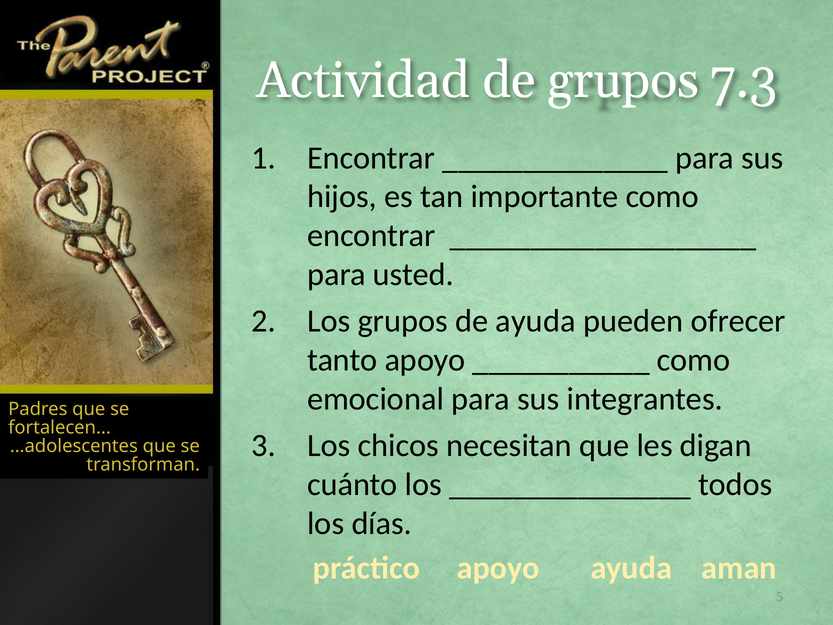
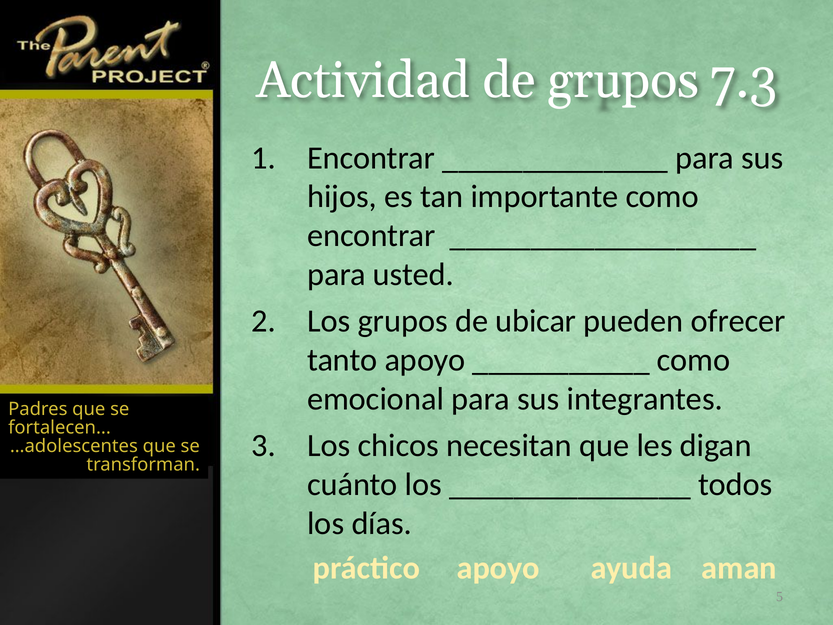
de ayuda: ayuda -> ubicar (536, 321)
